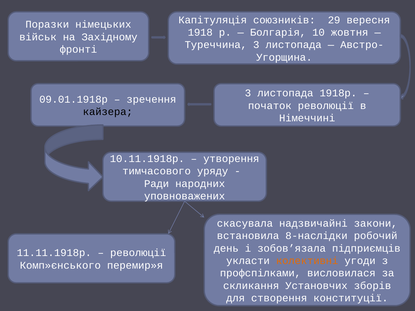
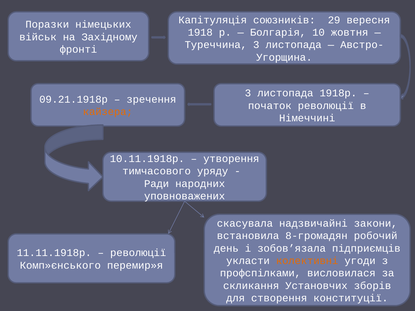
09.01.1918р: 09.01.1918р -> 09.21.1918р (74, 99)
кайзера colour: black -> orange (108, 112)
8-наслідки: 8-наслідки -> 8-громадян (316, 236)
